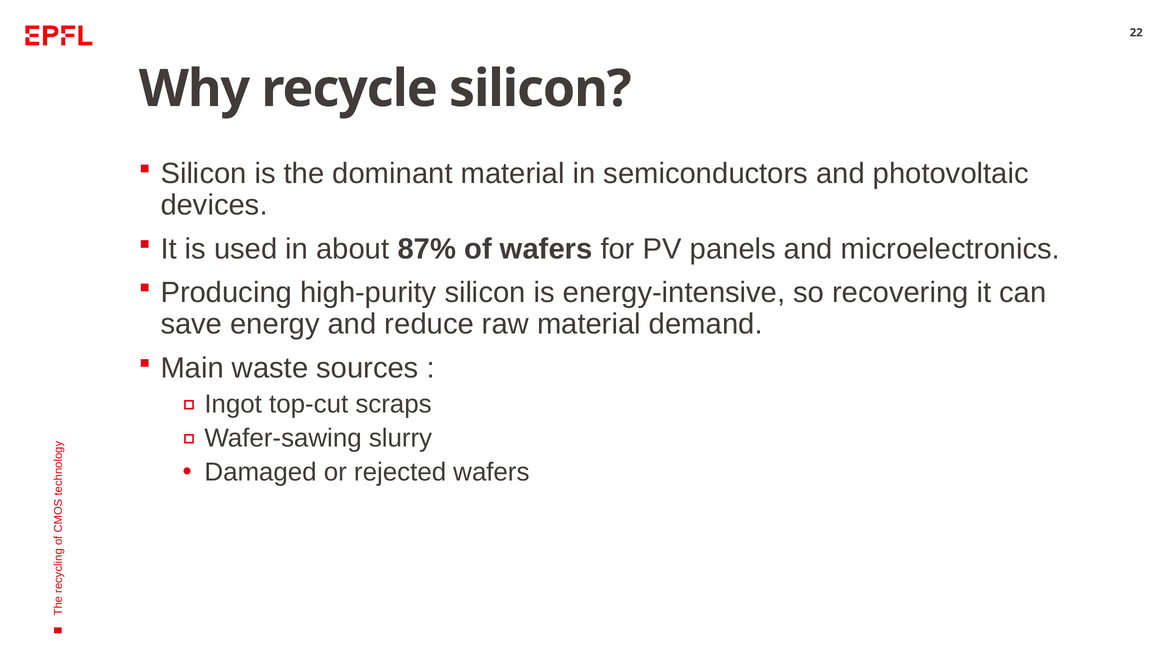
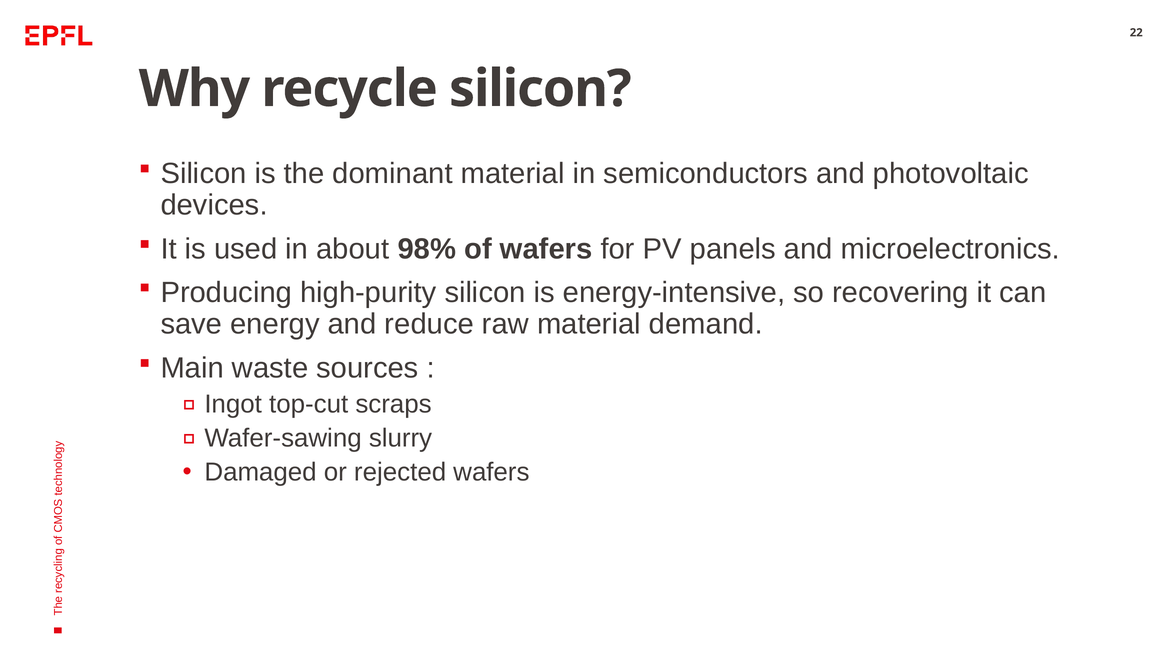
87%: 87% -> 98% (427, 249)
